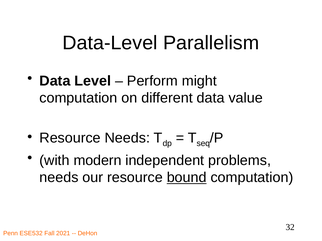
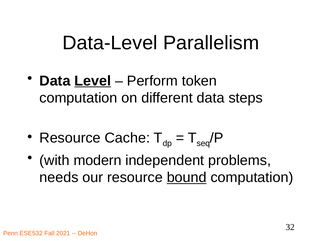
Level underline: none -> present (93, 81)
might: might -> token (199, 81)
value: value -> steps (246, 98)
Resource Needs: Needs -> Cache (127, 138)
